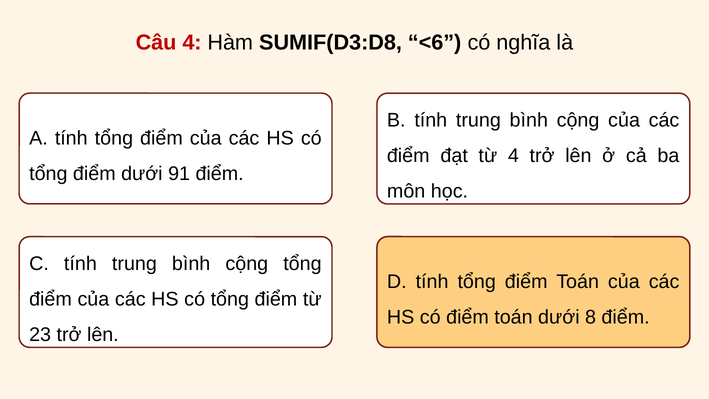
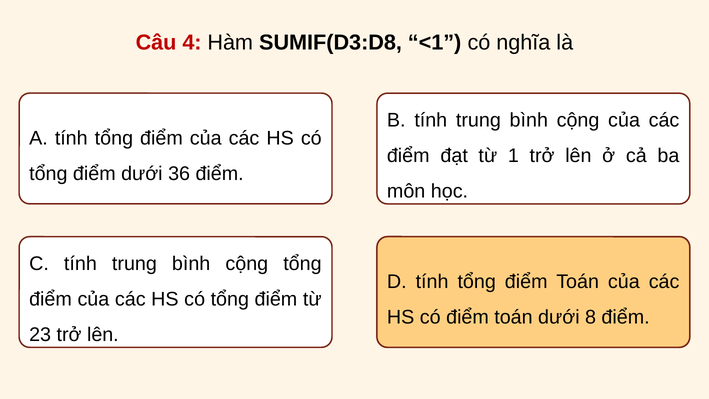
<6: <6 -> <1 (435, 43)
từ 4: 4 -> 1 (513, 156)
91: 91 -> 36 (179, 173)
